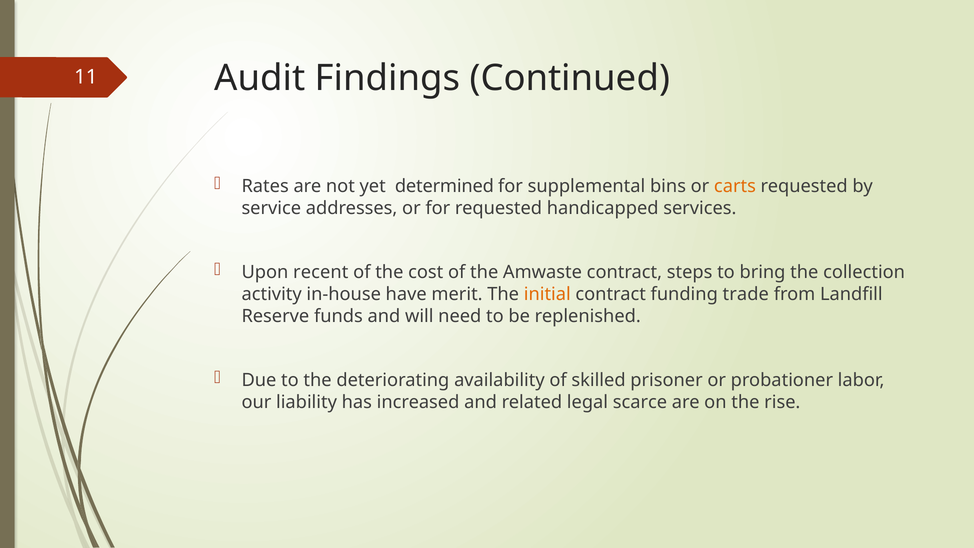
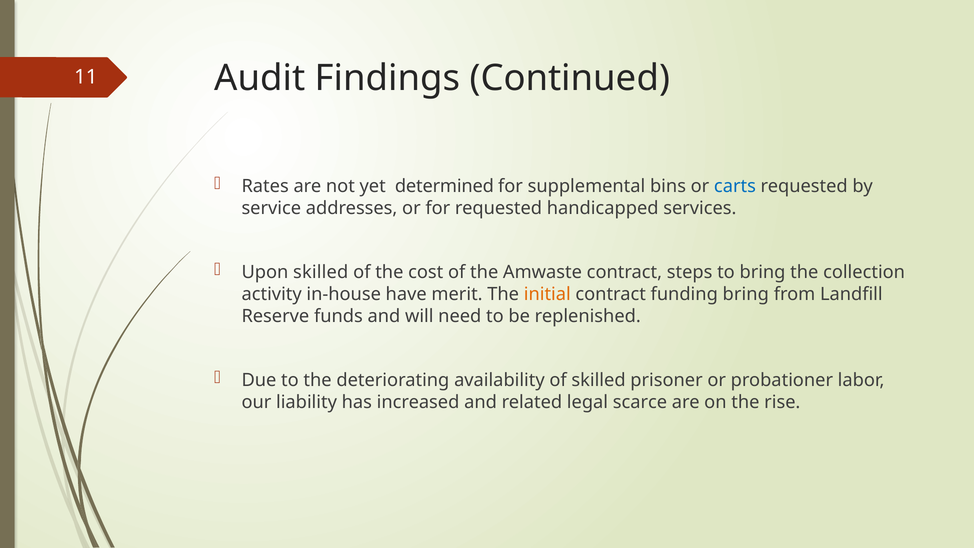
carts colour: orange -> blue (735, 186)
Upon recent: recent -> skilled (321, 272)
funding trade: trade -> bring (746, 294)
